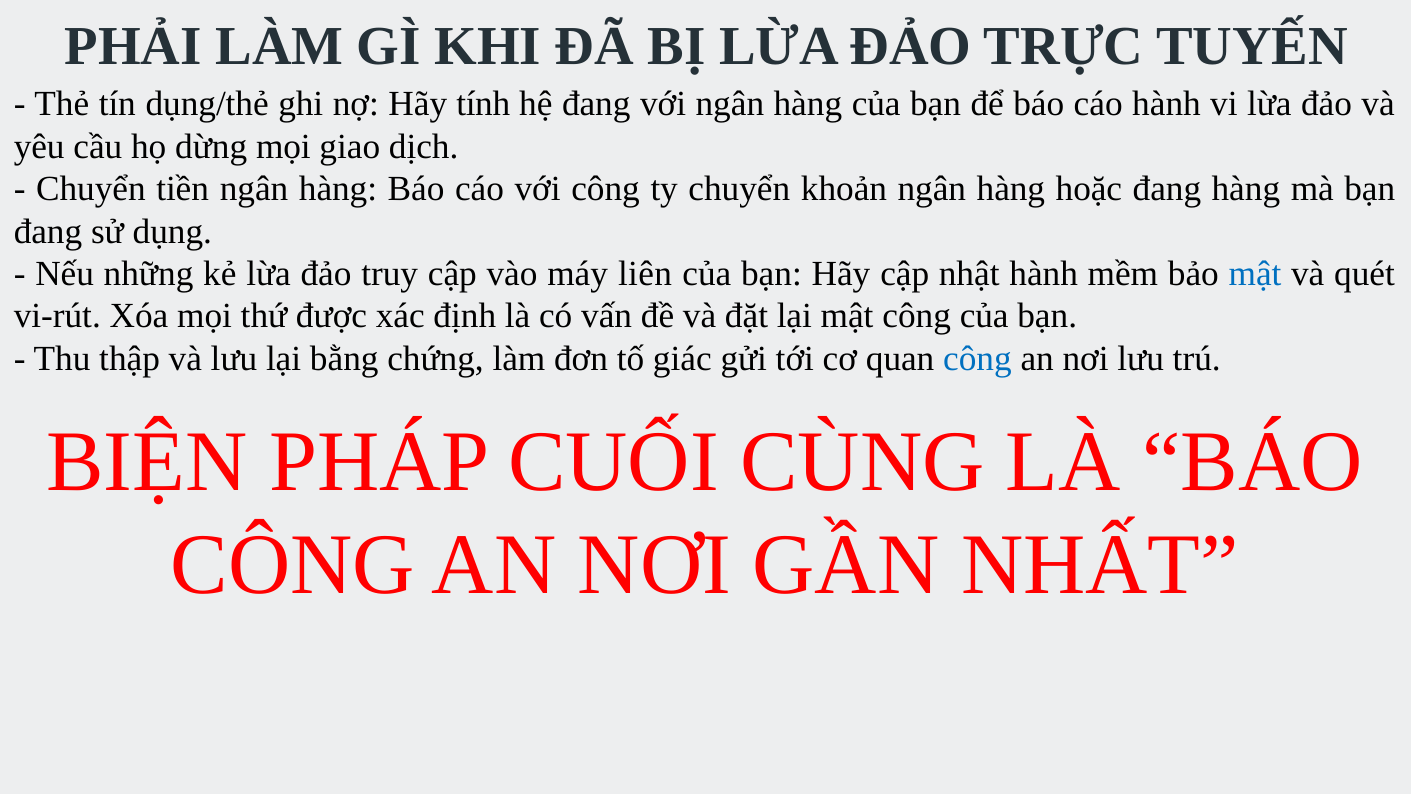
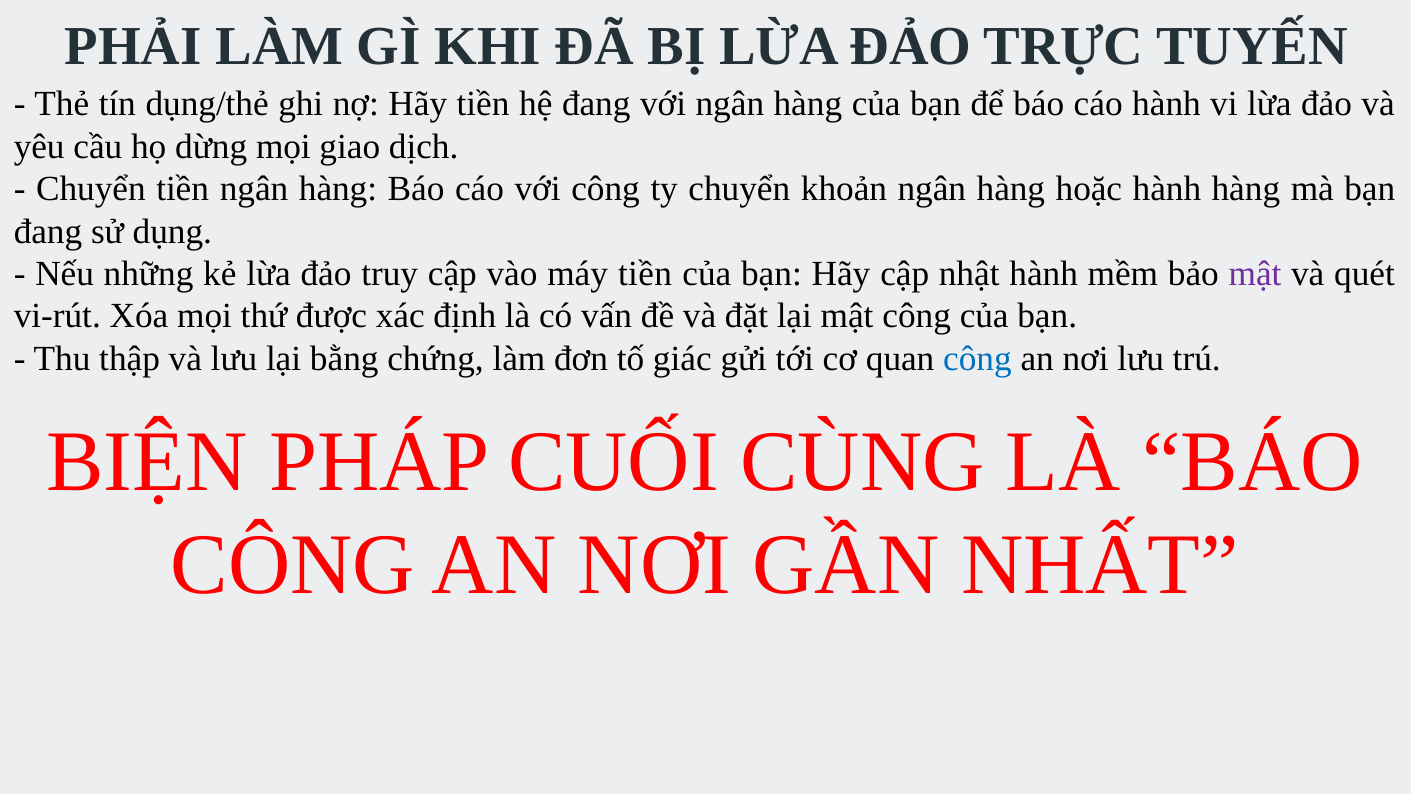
Hãy tính: tính -> tiền (483, 104)
hoặc đang: đang -> hành (1167, 189)
máy liên: liên -> tiền (645, 274)
mật colour: blue -> purple (1255, 274)
